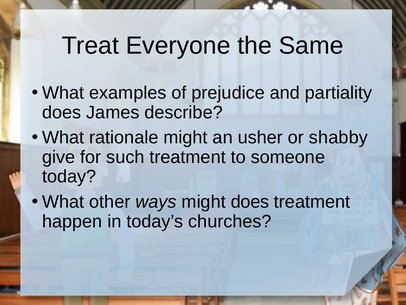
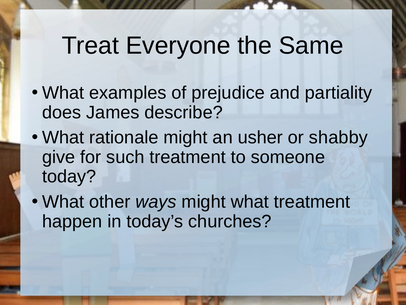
might does: does -> what (250, 202)
